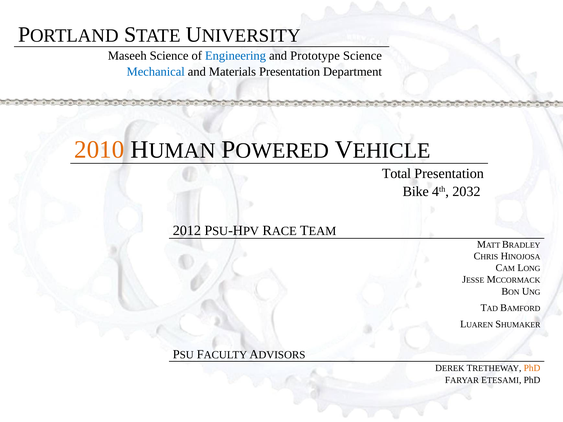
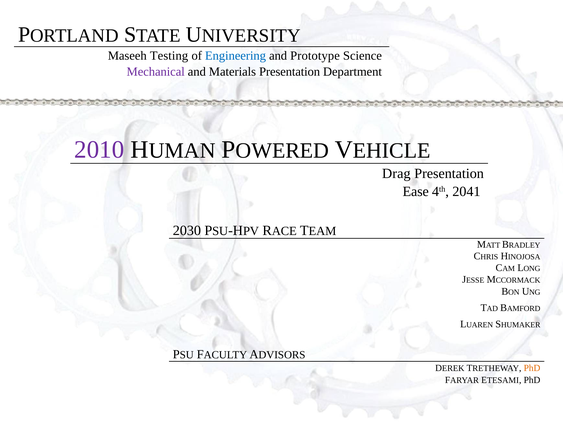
Maseeh Science: Science -> Testing (169, 56)
Mechanical colour: blue -> purple (156, 72)
2010 colour: orange -> purple (99, 150)
Total: Total -> Drag (396, 174)
Bike: Bike -> Ease (416, 192)
2032: 2032 -> 2041 (466, 192)
2012: 2012 -> 2030 (187, 231)
